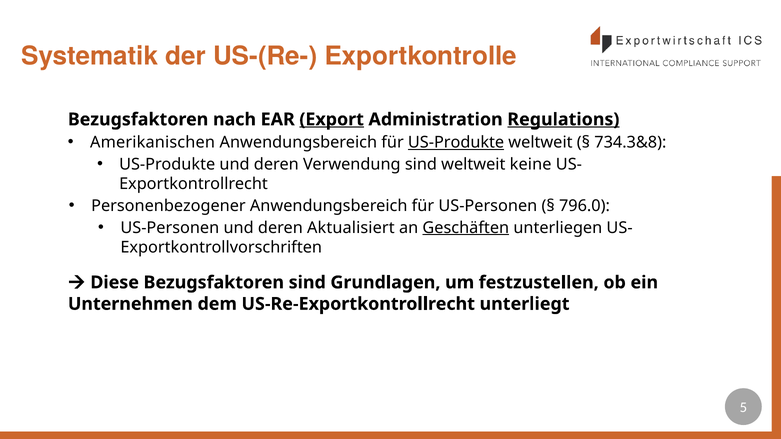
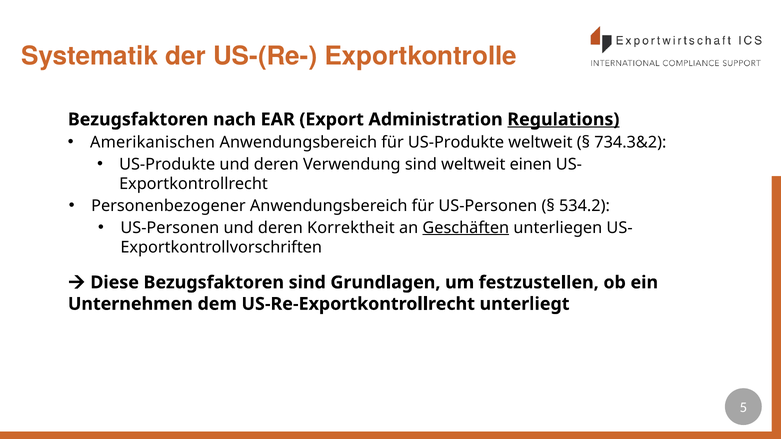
Export underline: present -> none (332, 120)
US-Produkte underline: present -> none (456, 142)
734.3&8: 734.3&8 -> 734.3&2 (630, 142)
keine: keine -> einen (531, 164)
796.0: 796.0 -> 534.2 (584, 206)
Aktualisiert: Aktualisiert -> Korrektheit (351, 228)
